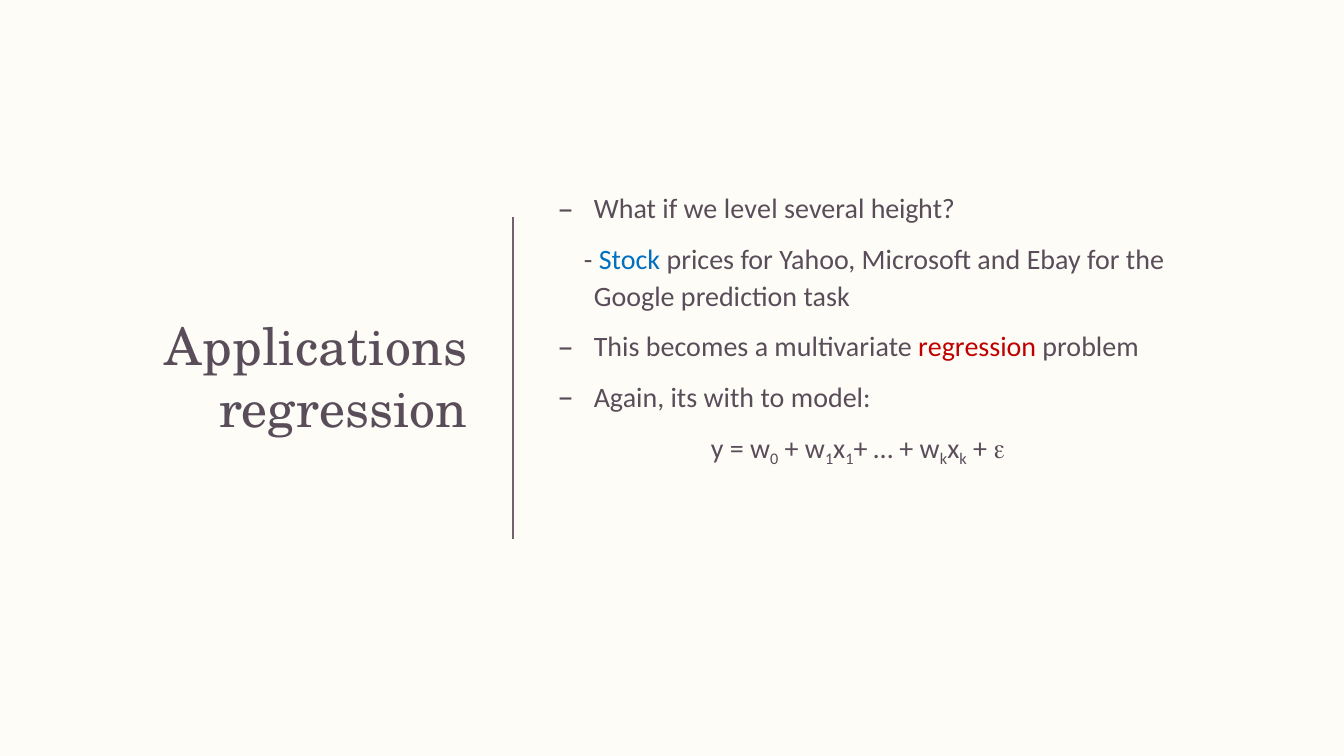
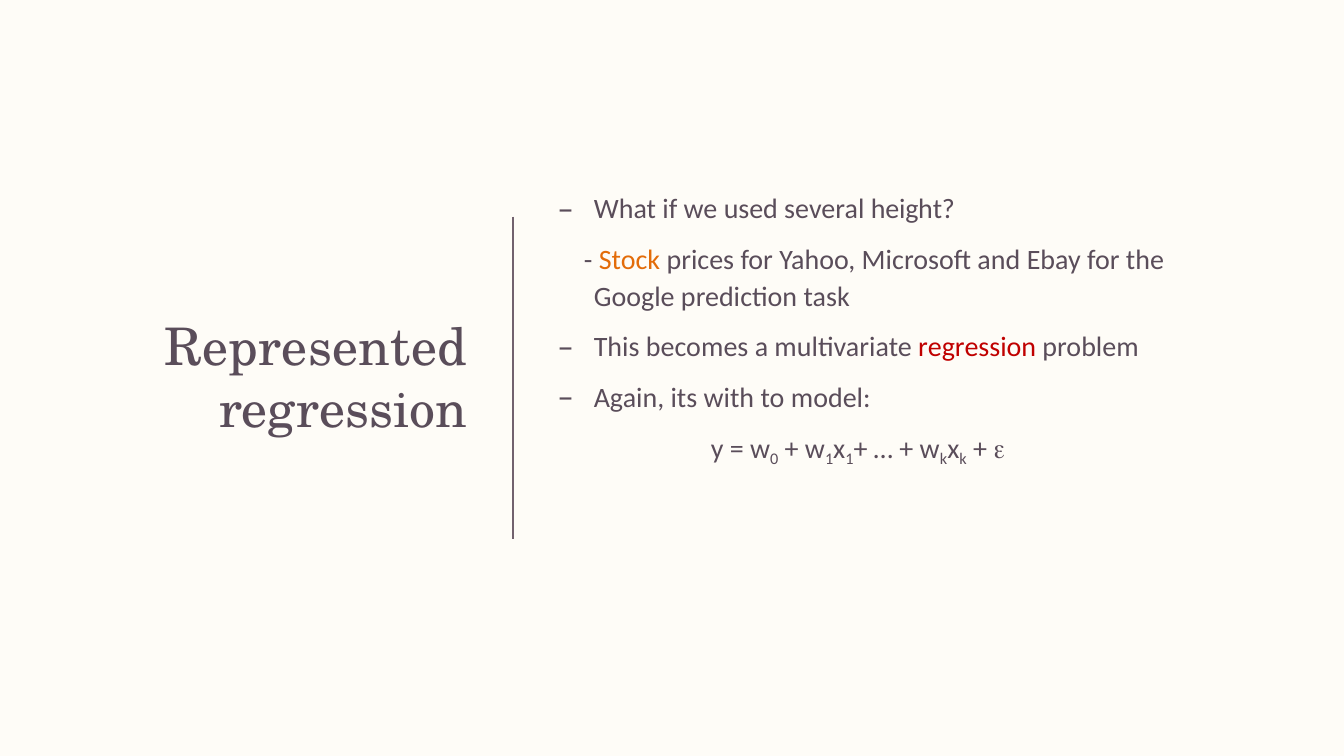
level: level -> used (751, 209)
Stock colour: blue -> orange (629, 260)
Applications: Applications -> Represented (316, 349)
